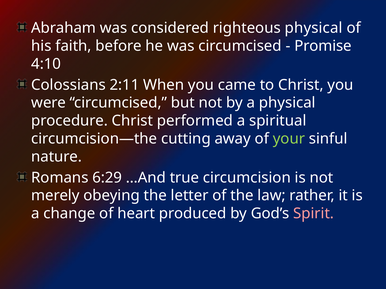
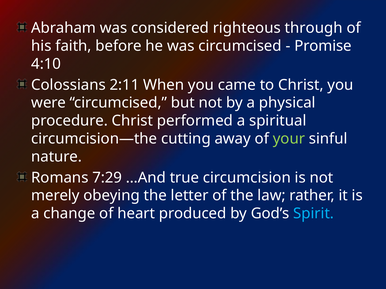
righteous physical: physical -> through (314, 28)
6:29: 6:29 -> 7:29 (107, 178)
Spirit colour: pink -> light blue (314, 214)
